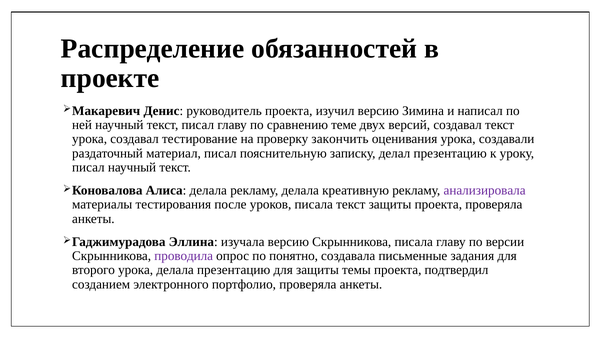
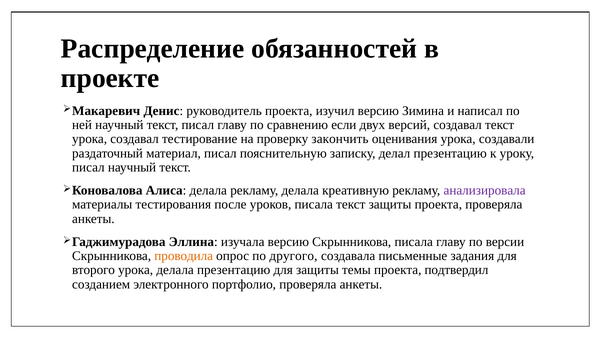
теме: теме -> если (344, 125)
проводила colour: purple -> orange (184, 256)
понятно: понятно -> другого (293, 256)
